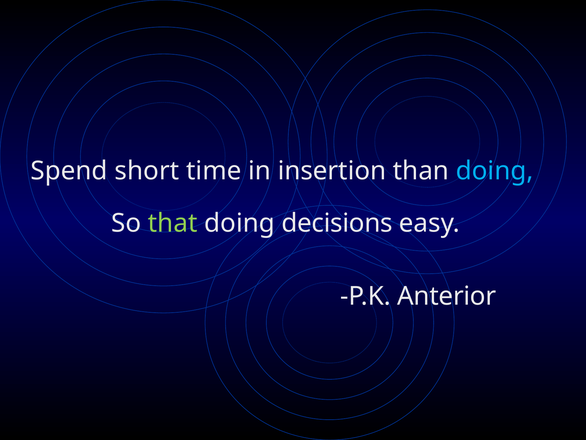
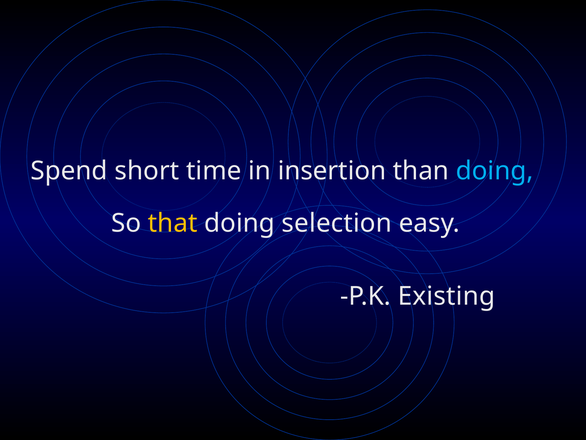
that colour: light green -> yellow (173, 223)
decisions: decisions -> selection (337, 223)
Anterior: Anterior -> Existing (446, 296)
